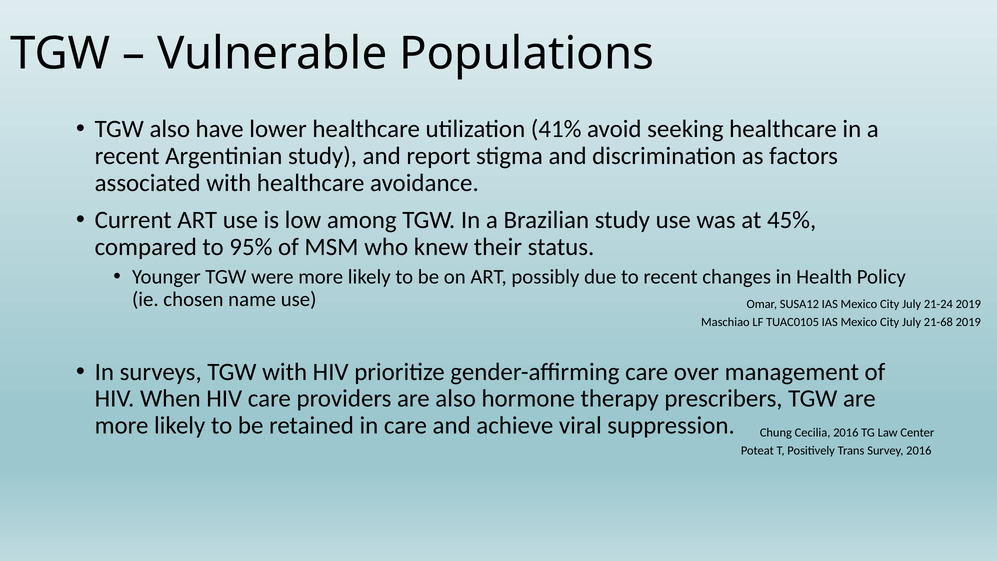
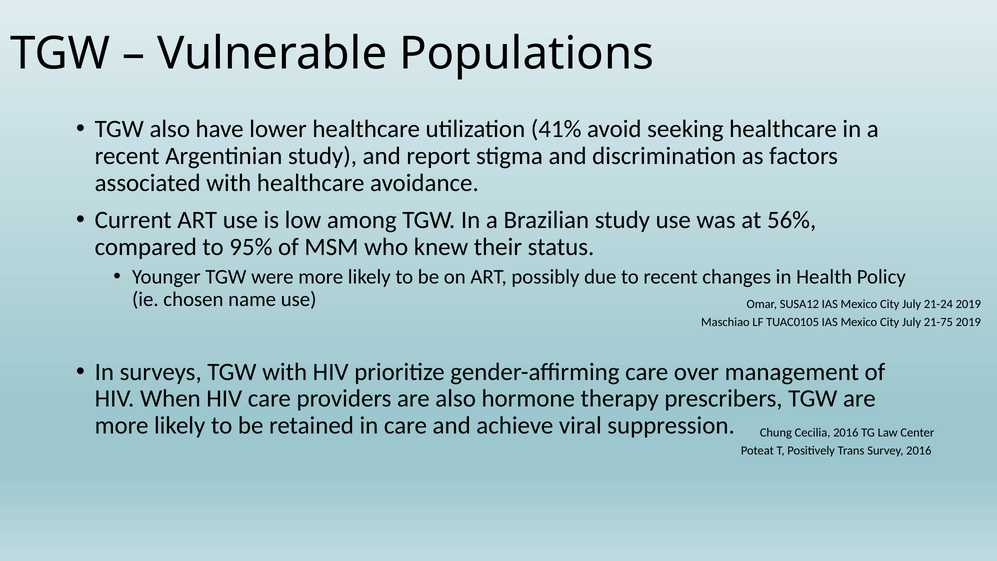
45%: 45% -> 56% (792, 220)
21-68: 21-68 -> 21-75 (938, 322)
